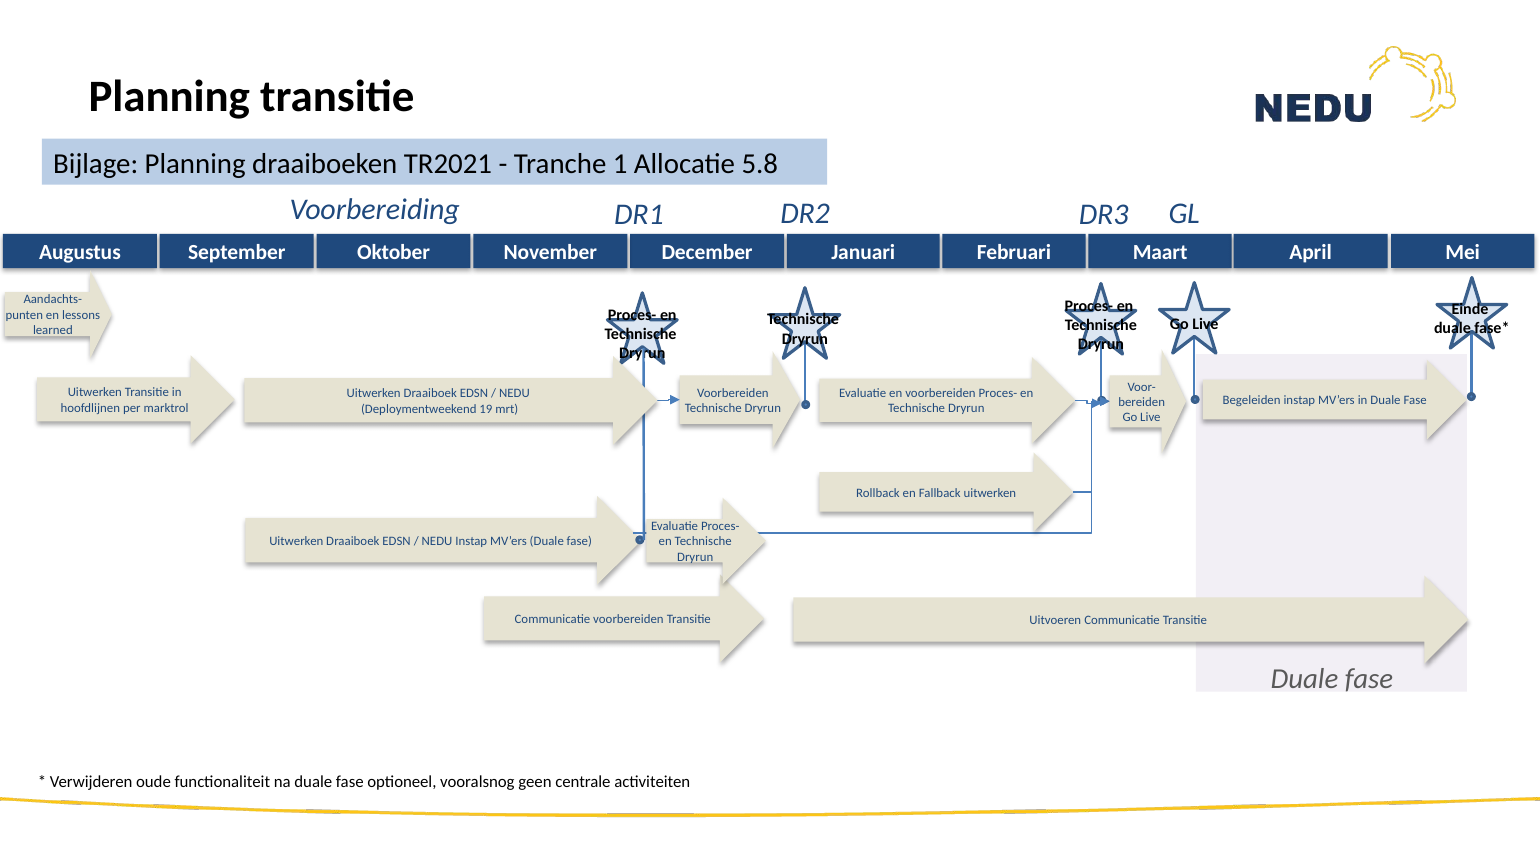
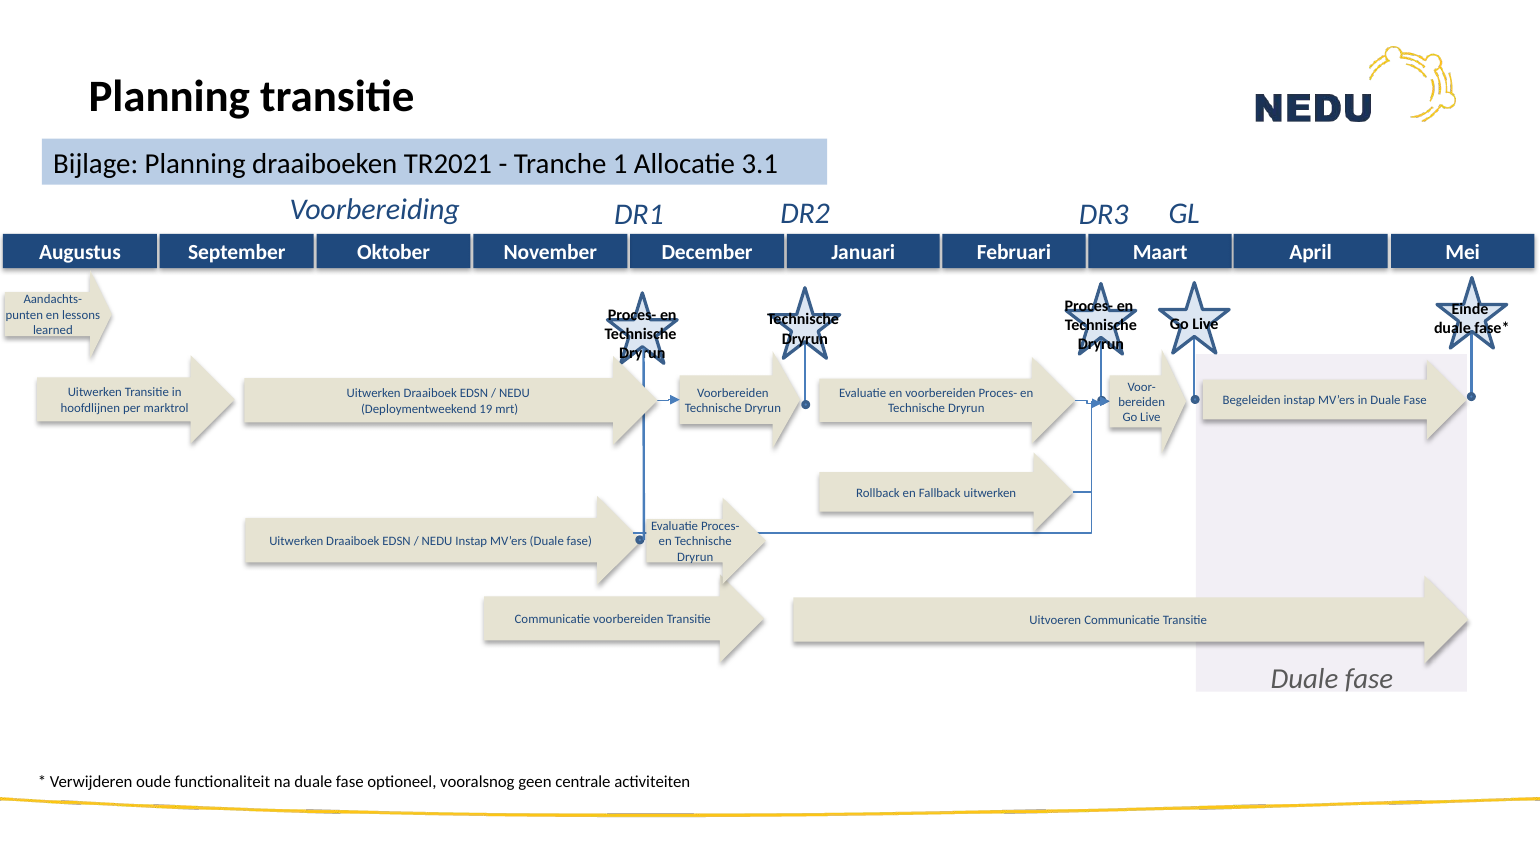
5.8: 5.8 -> 3.1 (760, 164)
